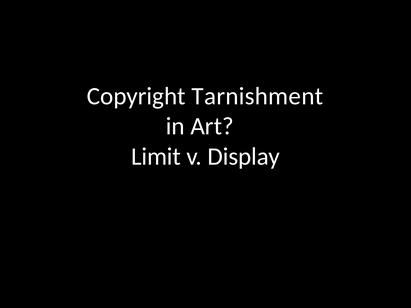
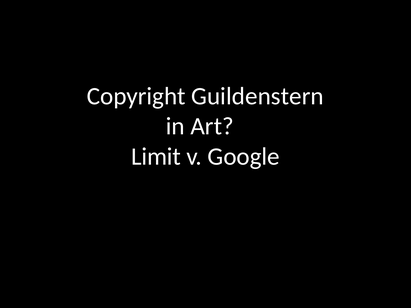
Tarnishment: Tarnishment -> Guildenstern (257, 96)
Display: Display -> Google (244, 157)
